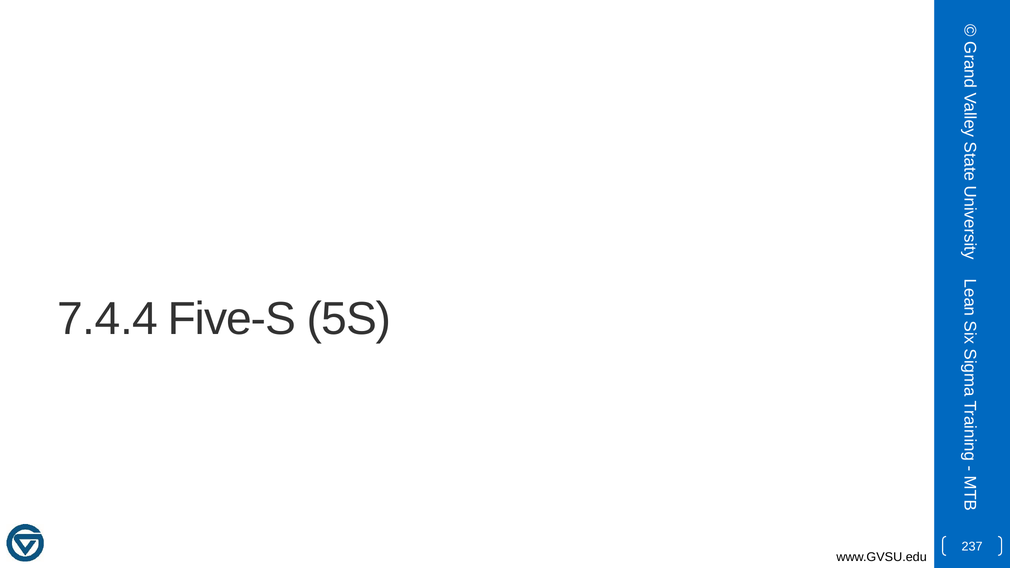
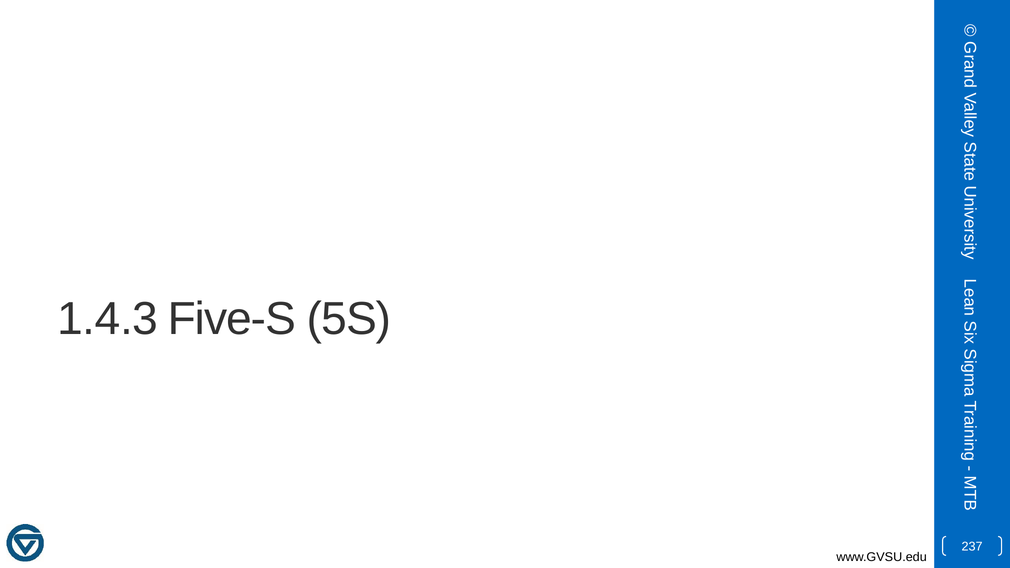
7.4.4: 7.4.4 -> 1.4.3 (108, 319)
